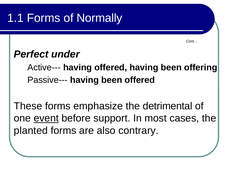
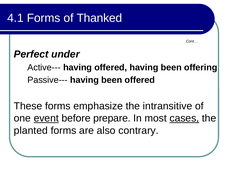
1.1: 1.1 -> 4.1 (15, 18)
Normally: Normally -> Thanked (99, 18)
detrimental: detrimental -> intransitive (167, 106)
support: support -> prepare (112, 119)
cases underline: none -> present (184, 119)
